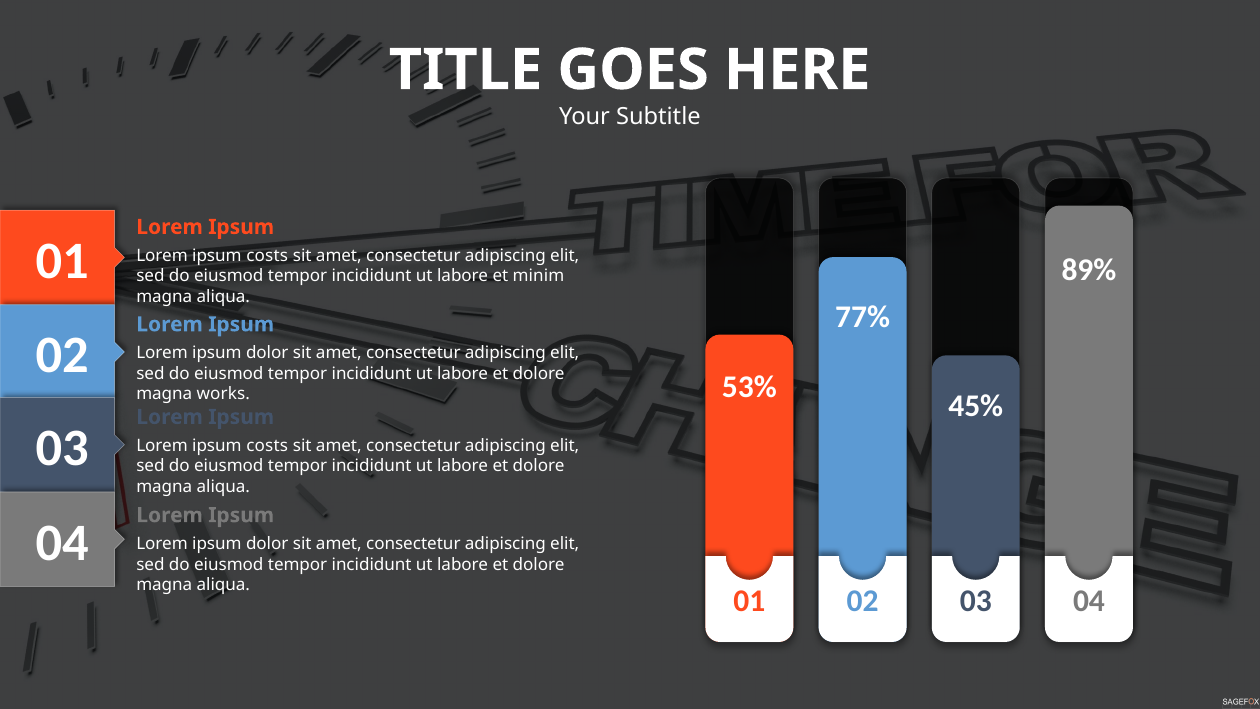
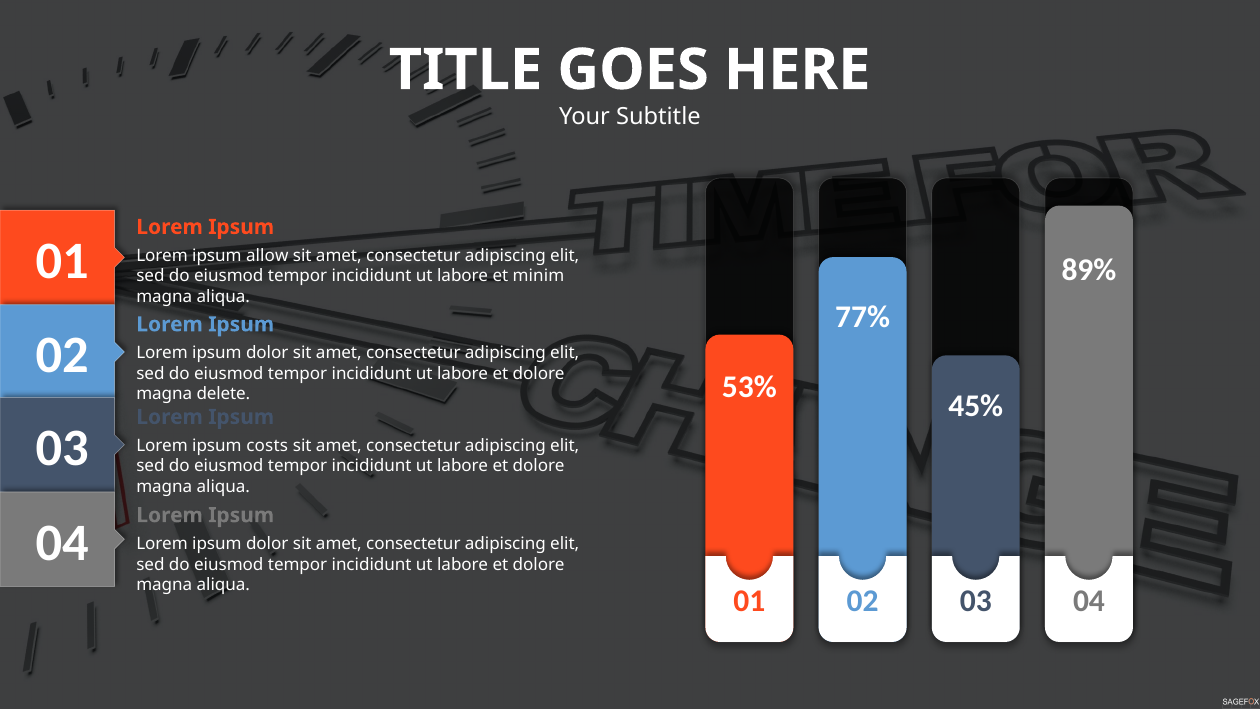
costs: costs -> allow (267, 256)
works: works -> delete (223, 394)
